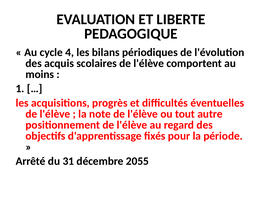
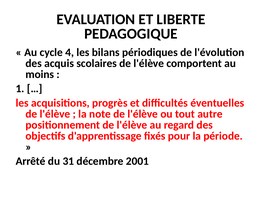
2055: 2055 -> 2001 (137, 161)
